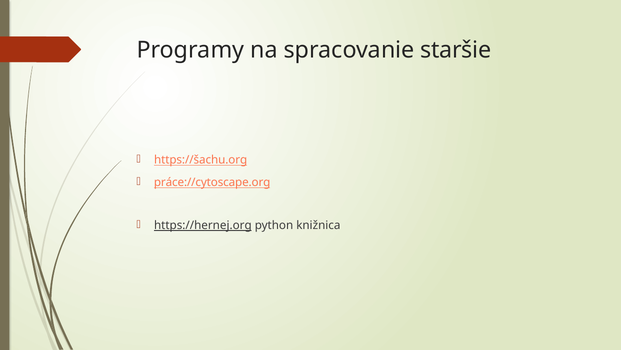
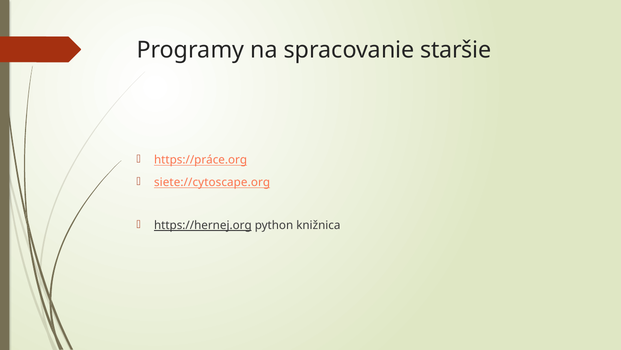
https://šachu.org: https://šachu.org -> https://práce.org (201, 160)
práce://cytoscape.org: práce://cytoscape.org -> siete://cytoscape.org (212, 182)
